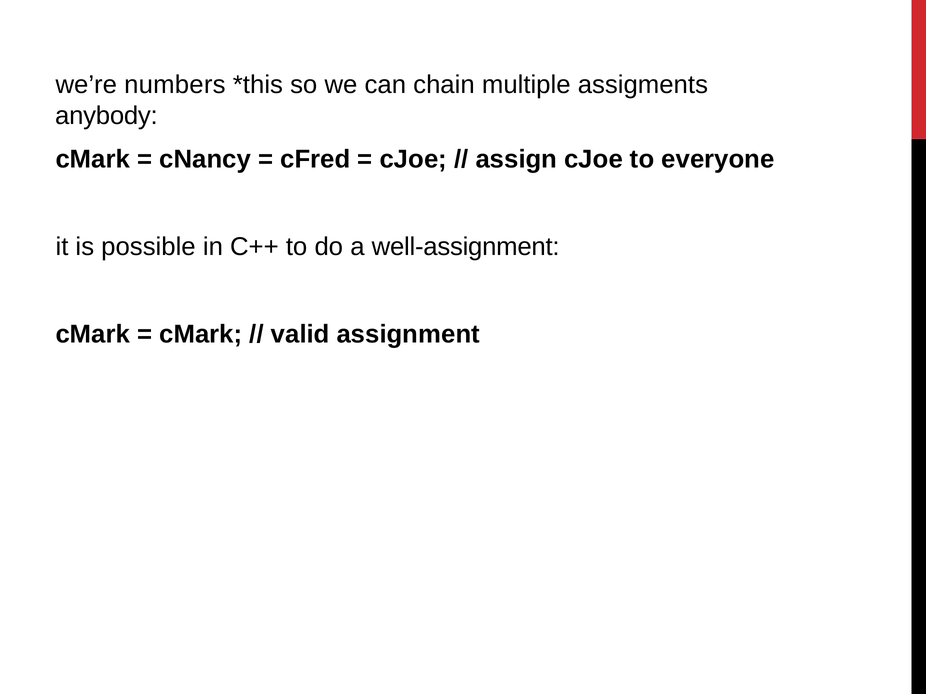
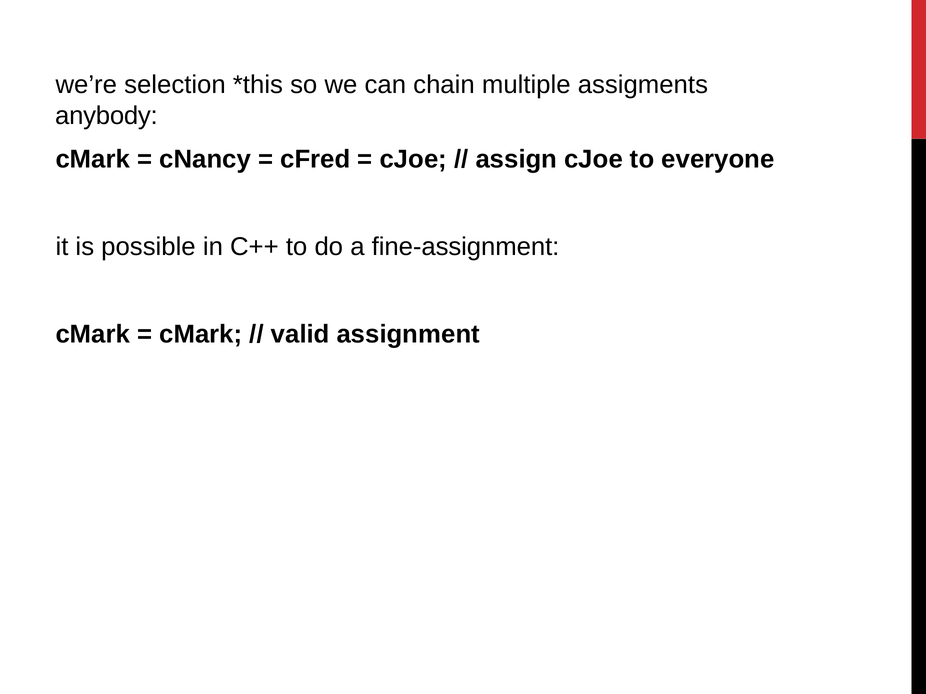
numbers: numbers -> selection (175, 85)
well-assignment: well-assignment -> fine-assignment (466, 247)
